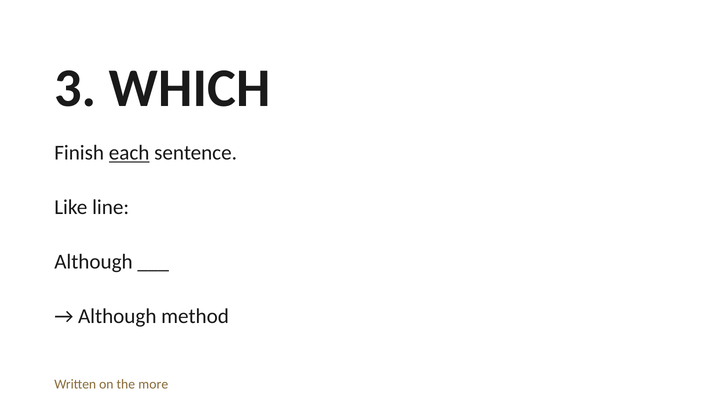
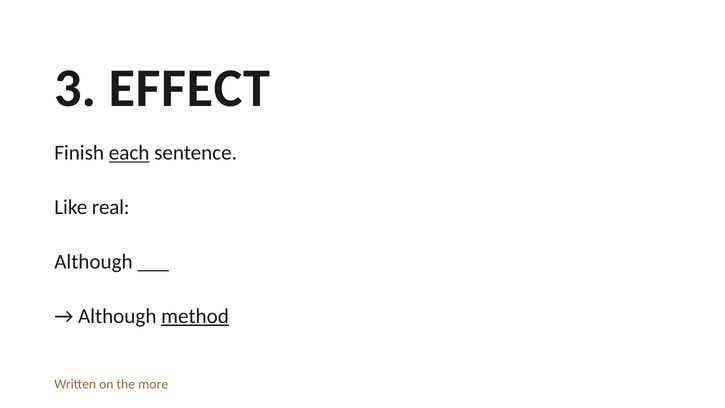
WHICH: WHICH -> EFFECT (190, 88)
line: line -> real (111, 207)
method underline: none -> present (195, 316)
